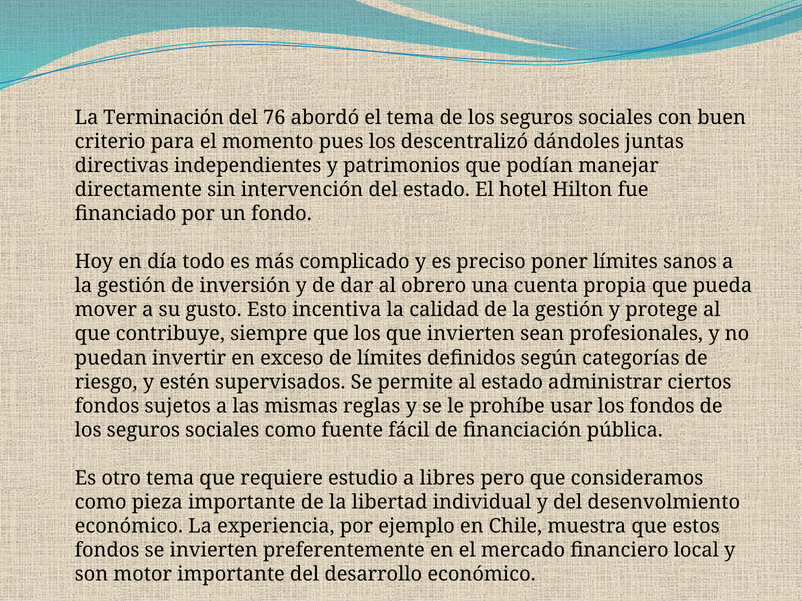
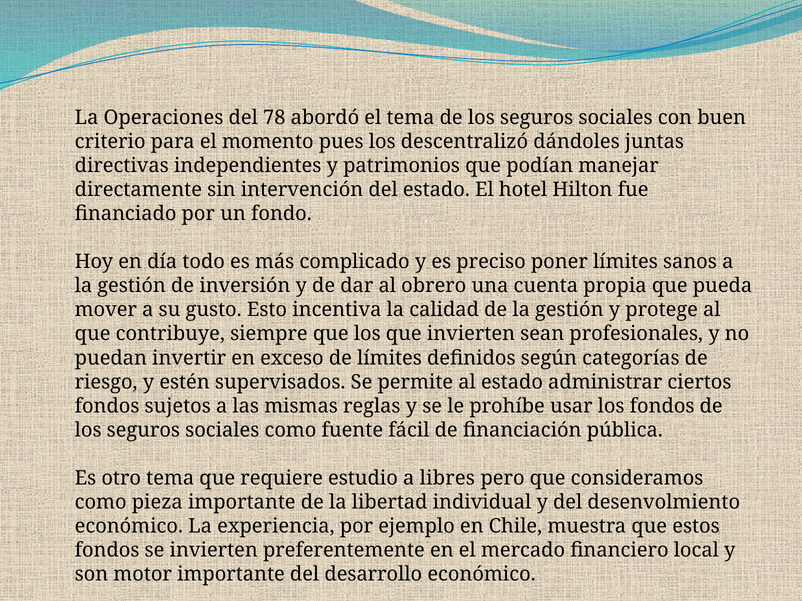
Terminación: Terminación -> Operaciones (164, 118)
76: 76 -> 78 (274, 118)
